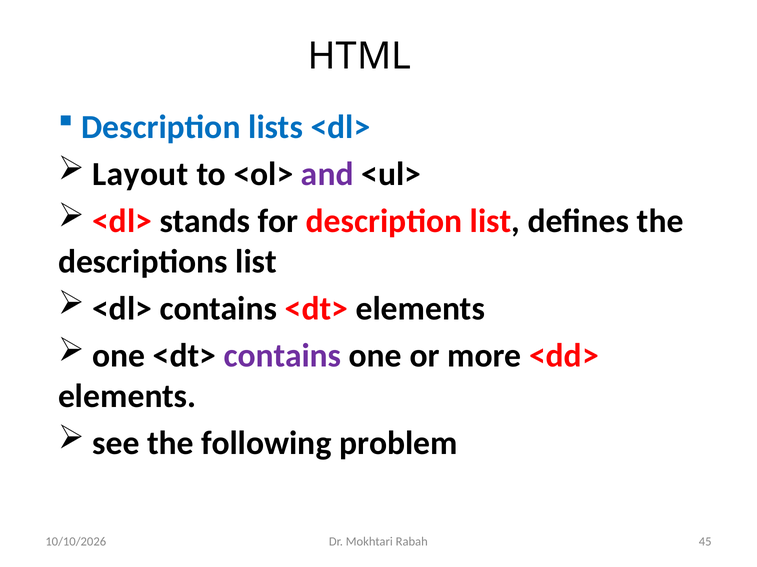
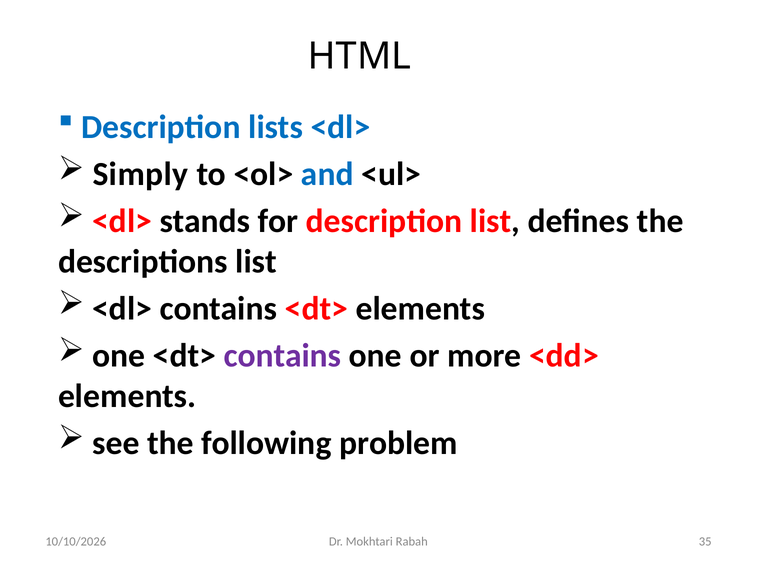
Layout: Layout -> Simply (140, 174)
and colour: purple -> blue (327, 174)
45: 45 -> 35 (705, 542)
